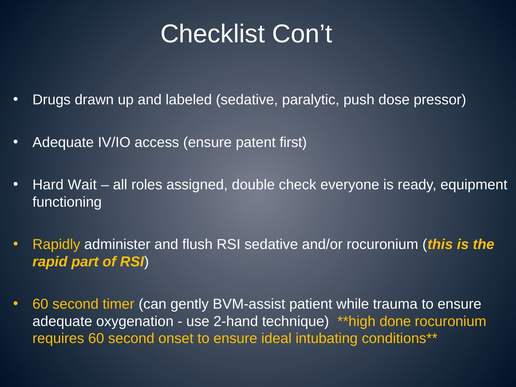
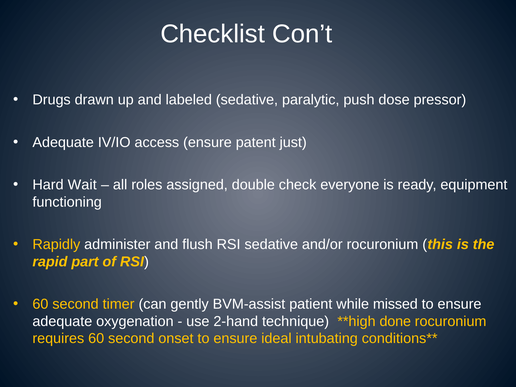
first: first -> just (293, 142)
trauma: trauma -> missed (395, 304)
